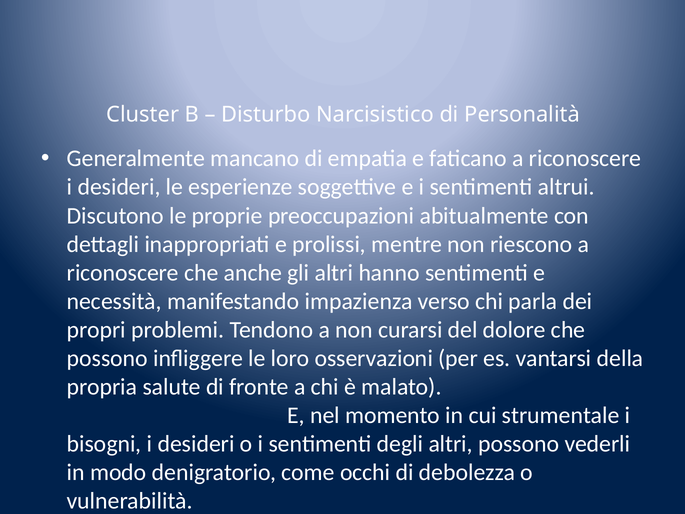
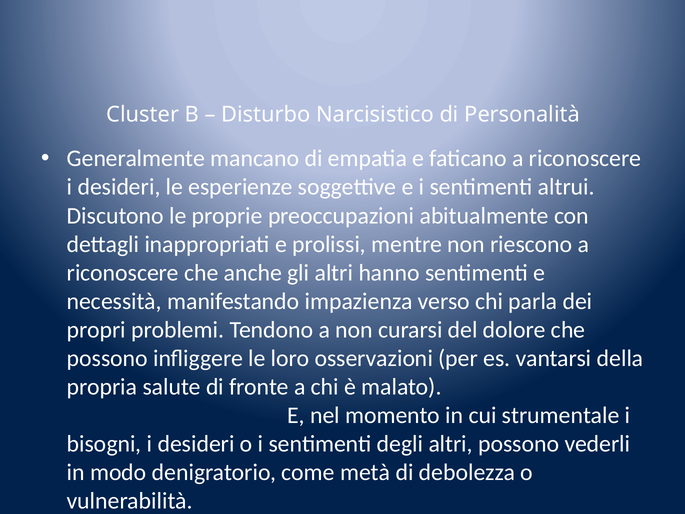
occhi: occhi -> metà (365, 472)
